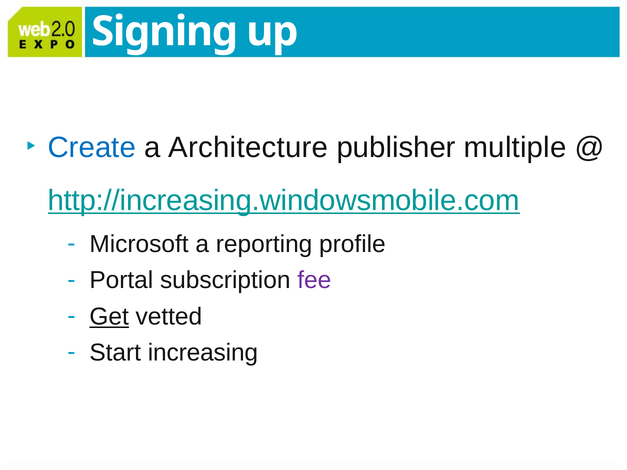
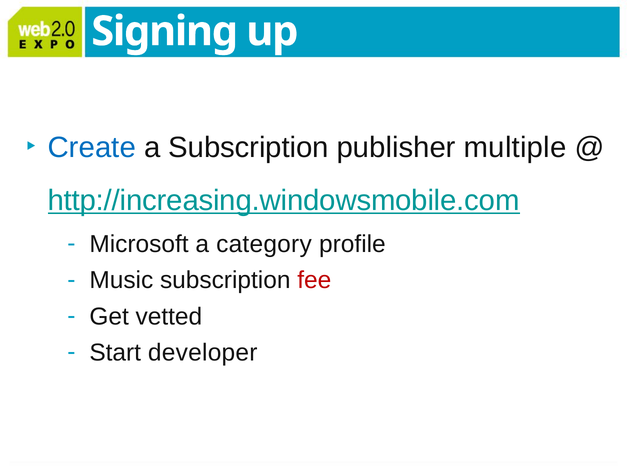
a Architecture: Architecture -> Subscription (249, 148)
reporting: reporting -> category (264, 244)
Portal: Portal -> Music (121, 281)
fee colour: purple -> red (314, 281)
Get underline: present -> none (109, 317)
increasing: increasing -> developer (203, 353)
